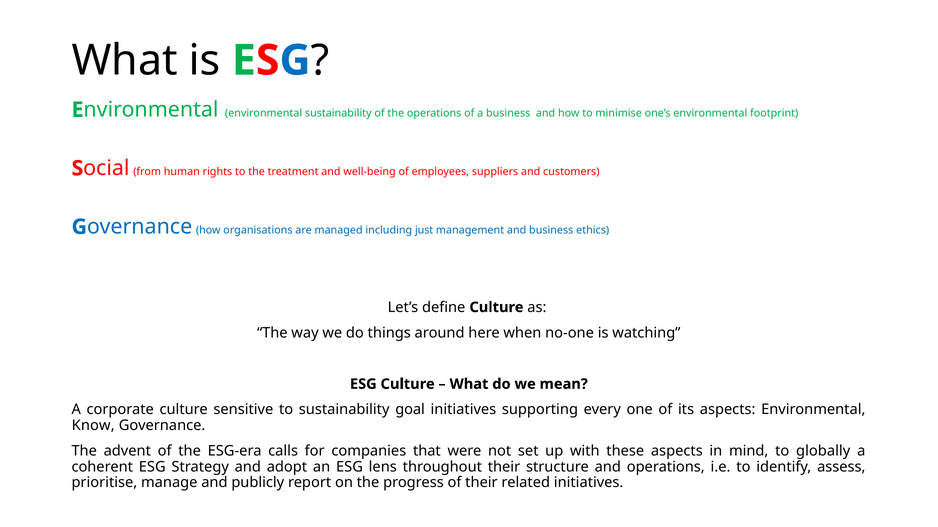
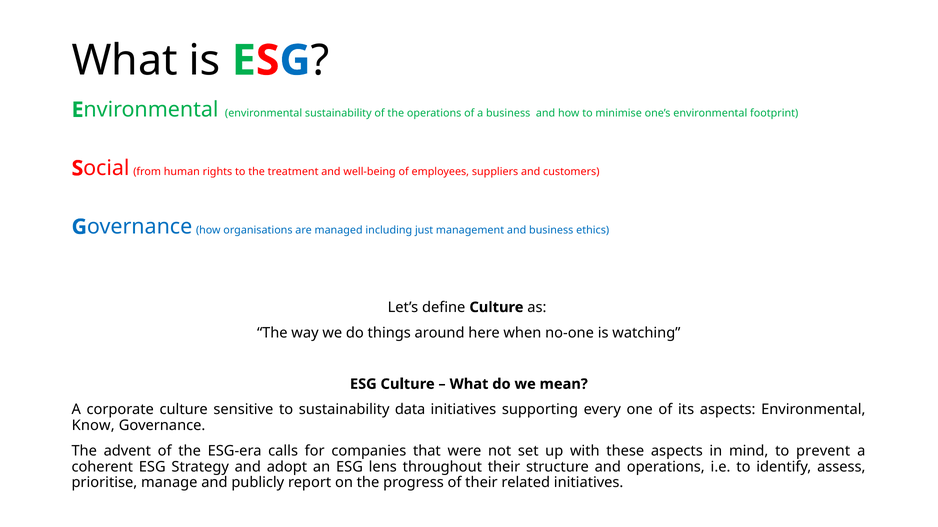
goal: goal -> data (410, 410)
globally: globally -> prevent (823, 452)
